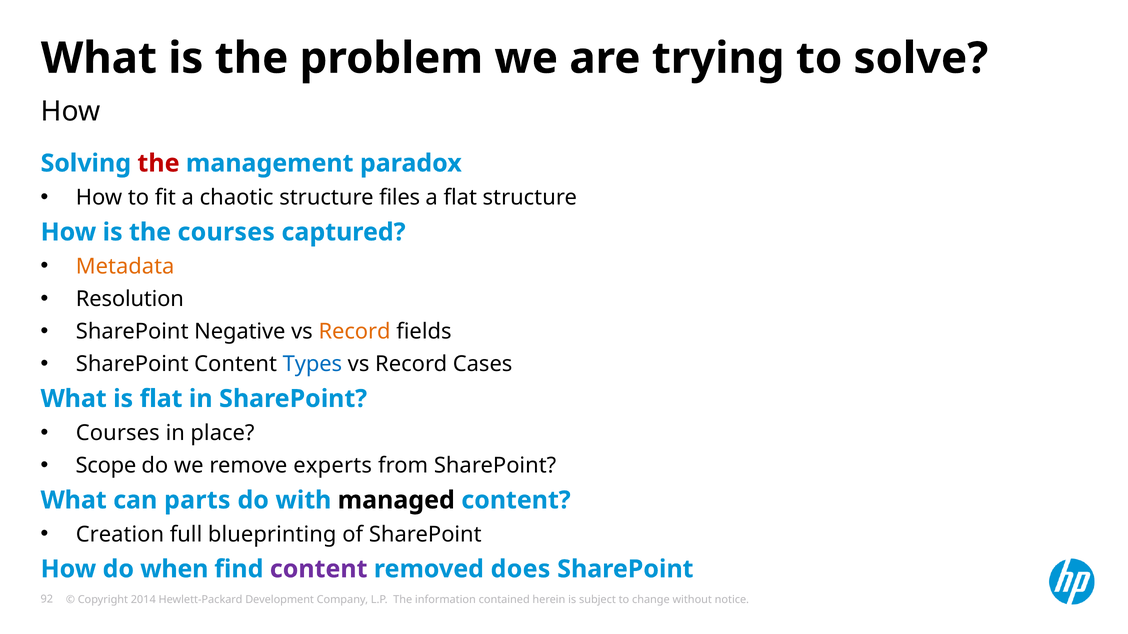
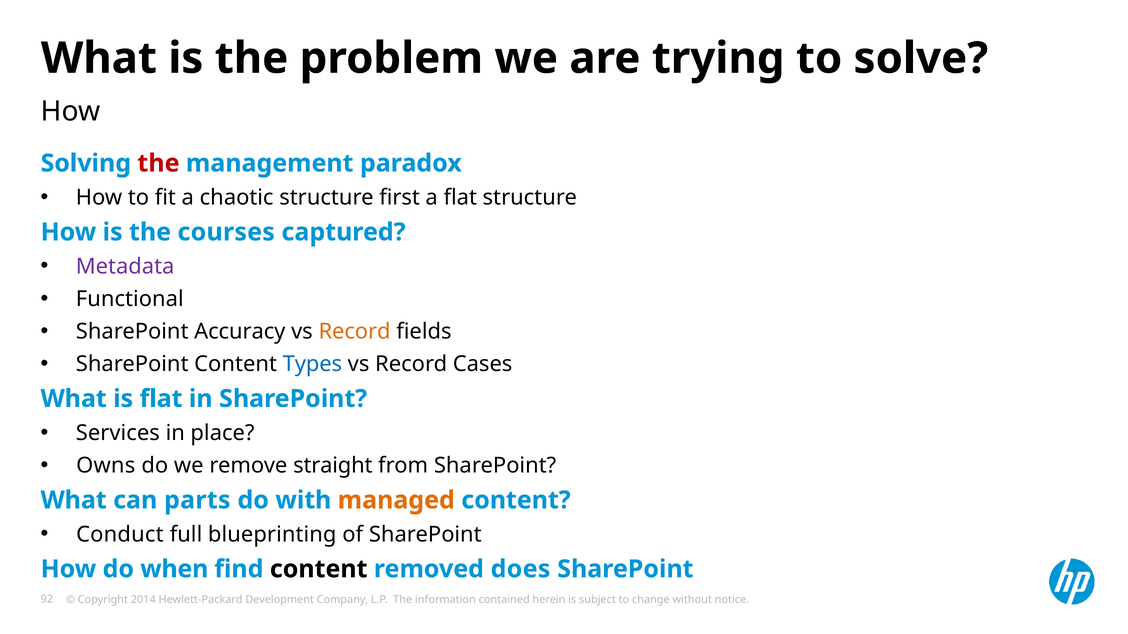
files: files -> first (400, 198)
Metadata colour: orange -> purple (125, 267)
Resolution: Resolution -> Functional (130, 299)
Negative: Negative -> Accuracy (240, 332)
Courses: Courses -> Services (118, 433)
Scope: Scope -> Owns (106, 466)
experts: experts -> straight (333, 466)
managed colour: black -> orange (396, 501)
Creation: Creation -> Conduct (120, 535)
content colour: purple -> black (319, 570)
